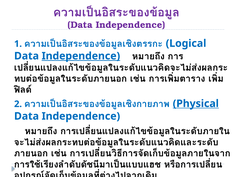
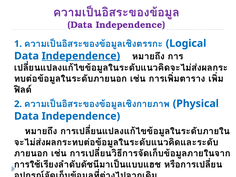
Physical underline: present -> none (196, 104)
